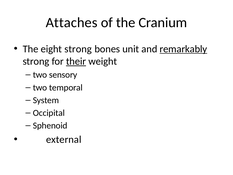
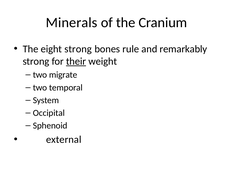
Attaches: Attaches -> Minerals (72, 23)
unit: unit -> rule (131, 49)
remarkably underline: present -> none (183, 49)
sensory: sensory -> migrate (63, 75)
